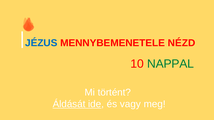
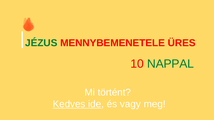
JÉZUS colour: blue -> green (41, 43)
NÉZD: NÉZD -> ÜRES (182, 43)
Áldását: Áldását -> Kedves (69, 104)
